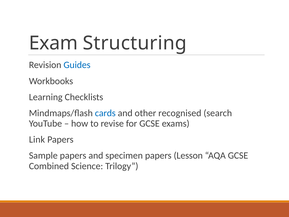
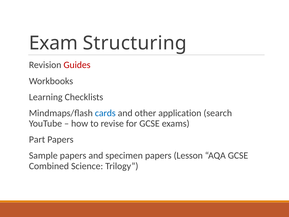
Guides colour: blue -> red (77, 65)
recognised: recognised -> application (180, 113)
Link: Link -> Part (37, 139)
